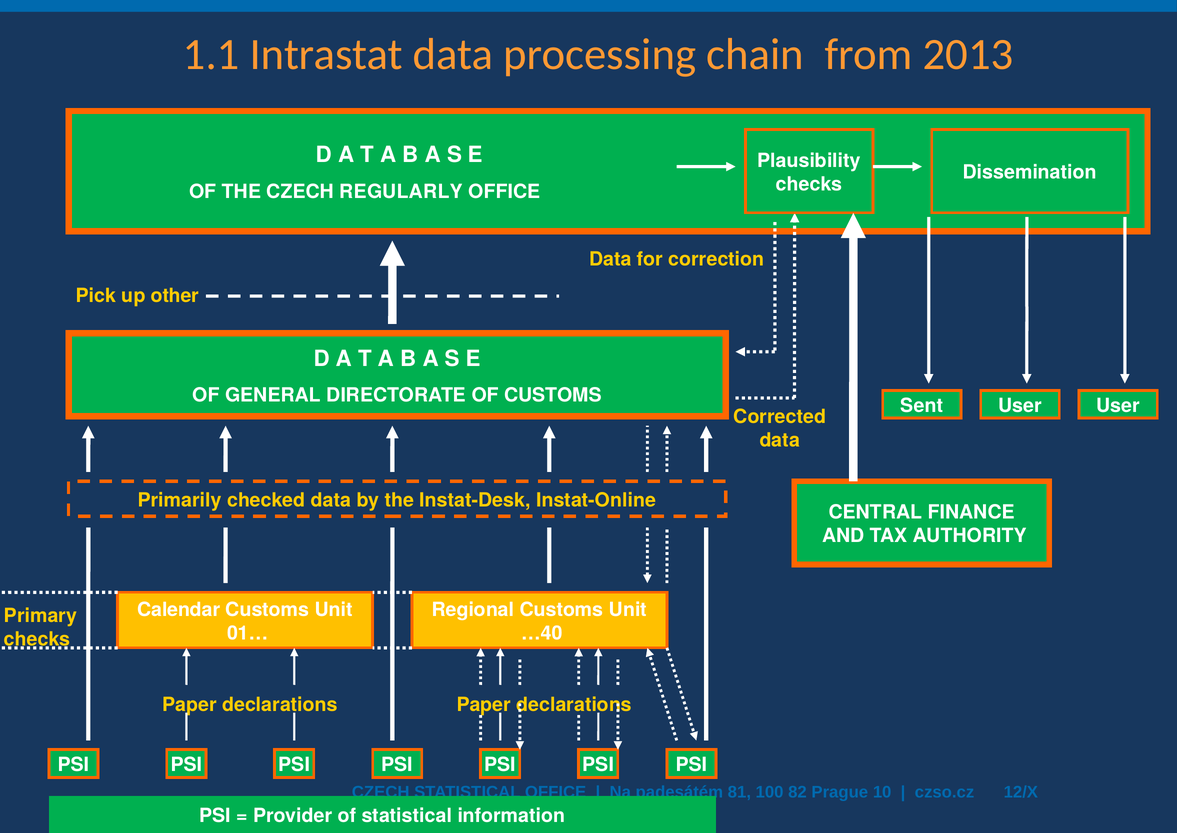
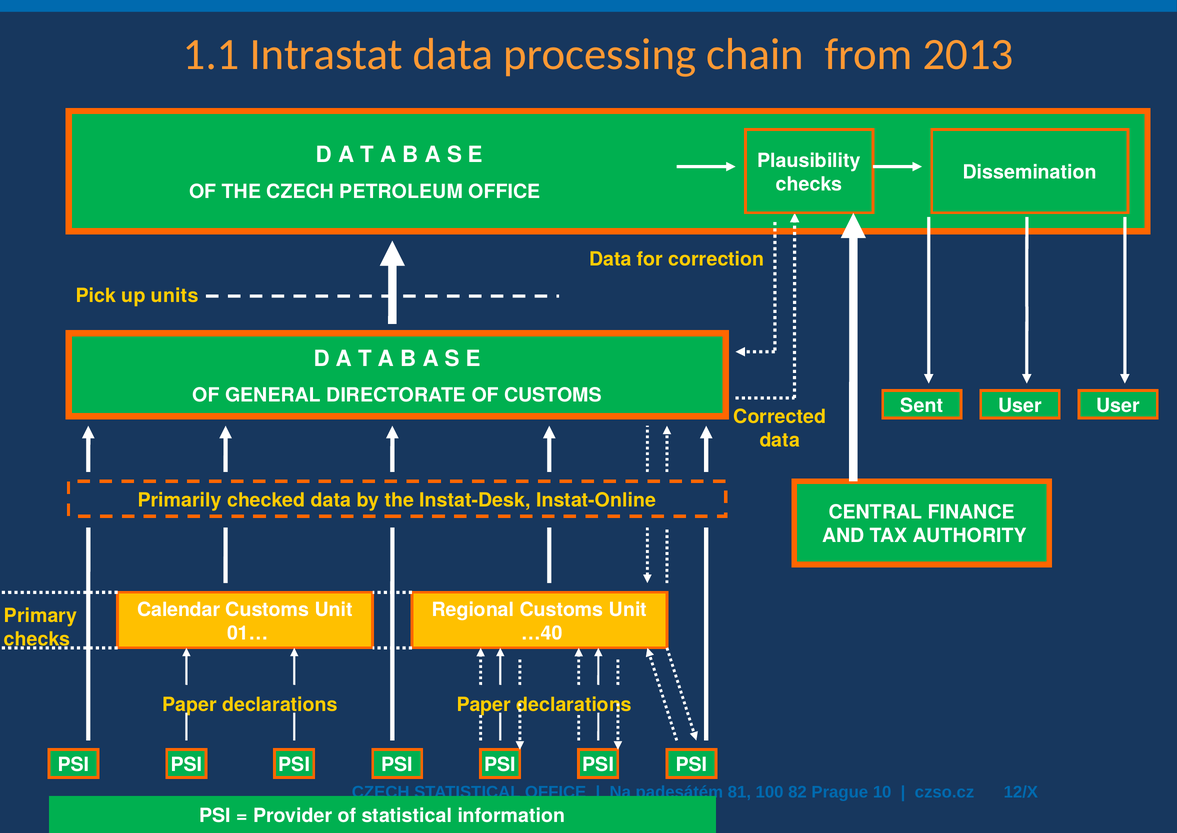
REGULARLY: REGULARLY -> PETROLEUM (401, 192)
other: other -> units (175, 295)
